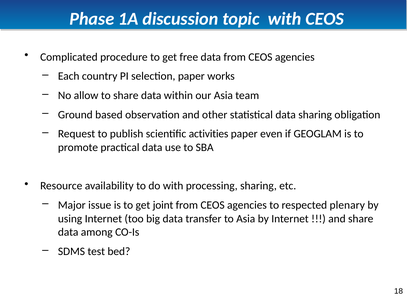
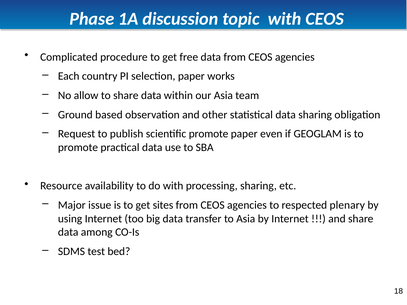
scientific activities: activities -> promote (209, 134)
joint: joint -> sites (163, 205)
